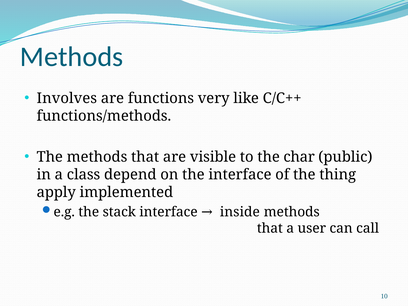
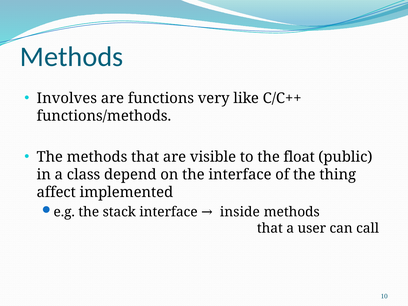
char: char -> float (299, 157)
apply: apply -> affect (56, 192)
